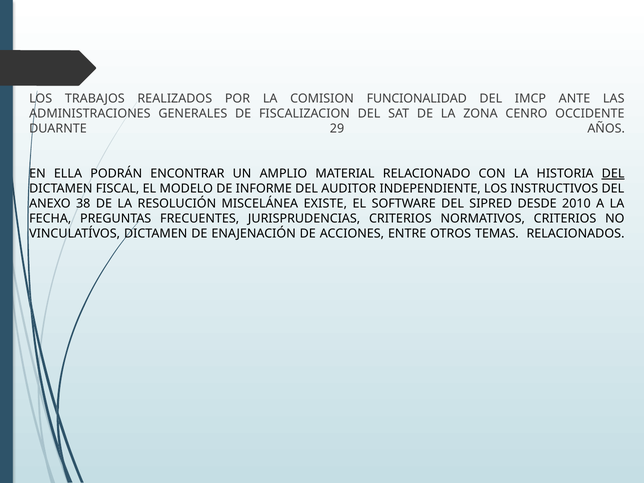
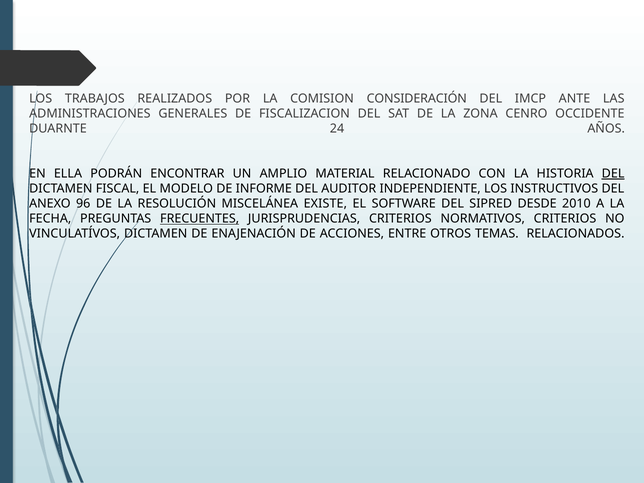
FUNCIONALIDAD: FUNCIONALIDAD -> CONSIDERACIÓN (417, 99)
29: 29 -> 24 (337, 129)
38: 38 -> 96 (83, 204)
FRECUENTES underline: none -> present (200, 219)
